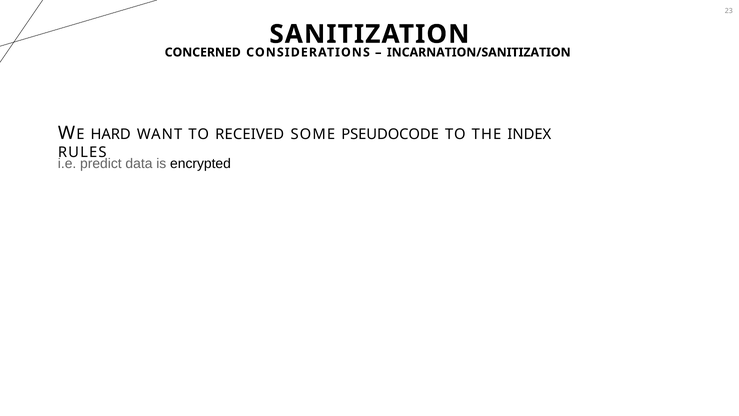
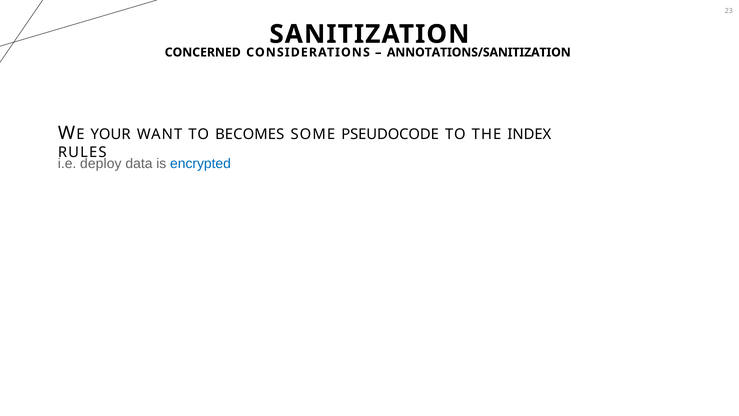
INCARNATION/SANITIZATION: INCARNATION/SANITIZATION -> ANNOTATIONS/SANITIZATION (479, 52)
HARD: HARD -> YOUR (111, 134)
RECEIVED: RECEIVED -> BECOMES (250, 134)
predict: predict -> deploy (101, 163)
encrypted colour: black -> blue (201, 163)
